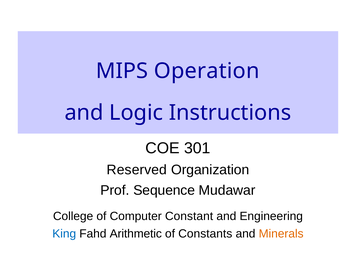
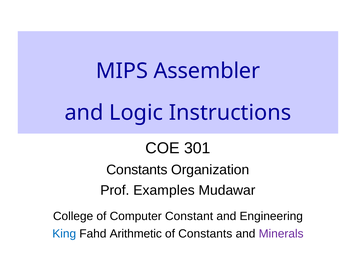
Operation: Operation -> Assembler (207, 71)
Reserved: Reserved -> Constants (137, 170)
Sequence: Sequence -> Examples (164, 190)
Minerals colour: orange -> purple (281, 234)
